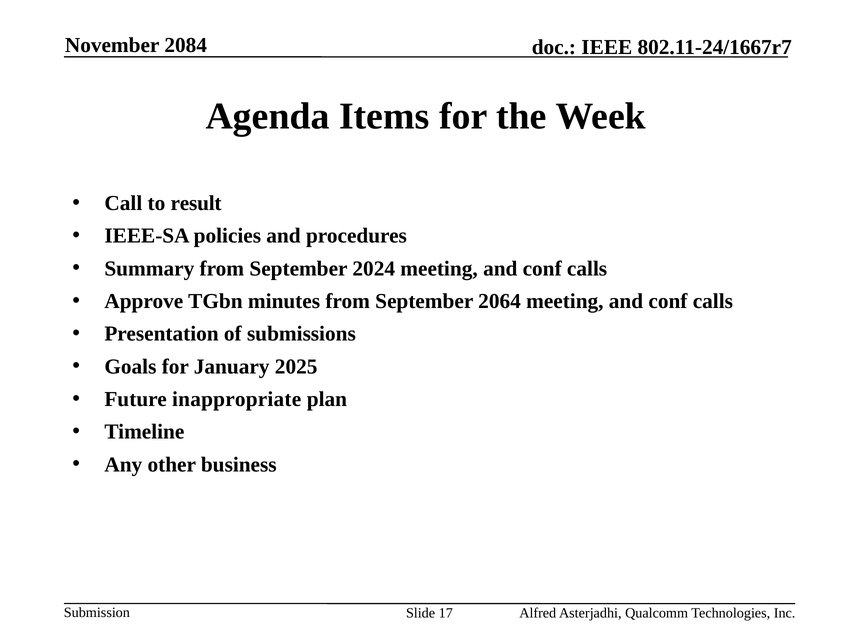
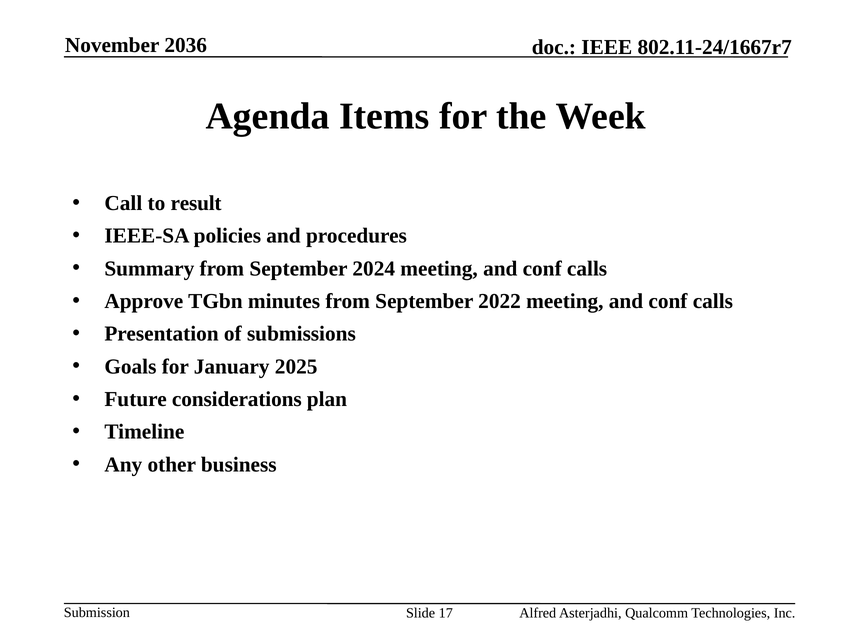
2084: 2084 -> 2036 (186, 45)
2064: 2064 -> 2022 (500, 301)
inappropriate: inappropriate -> considerations (237, 399)
